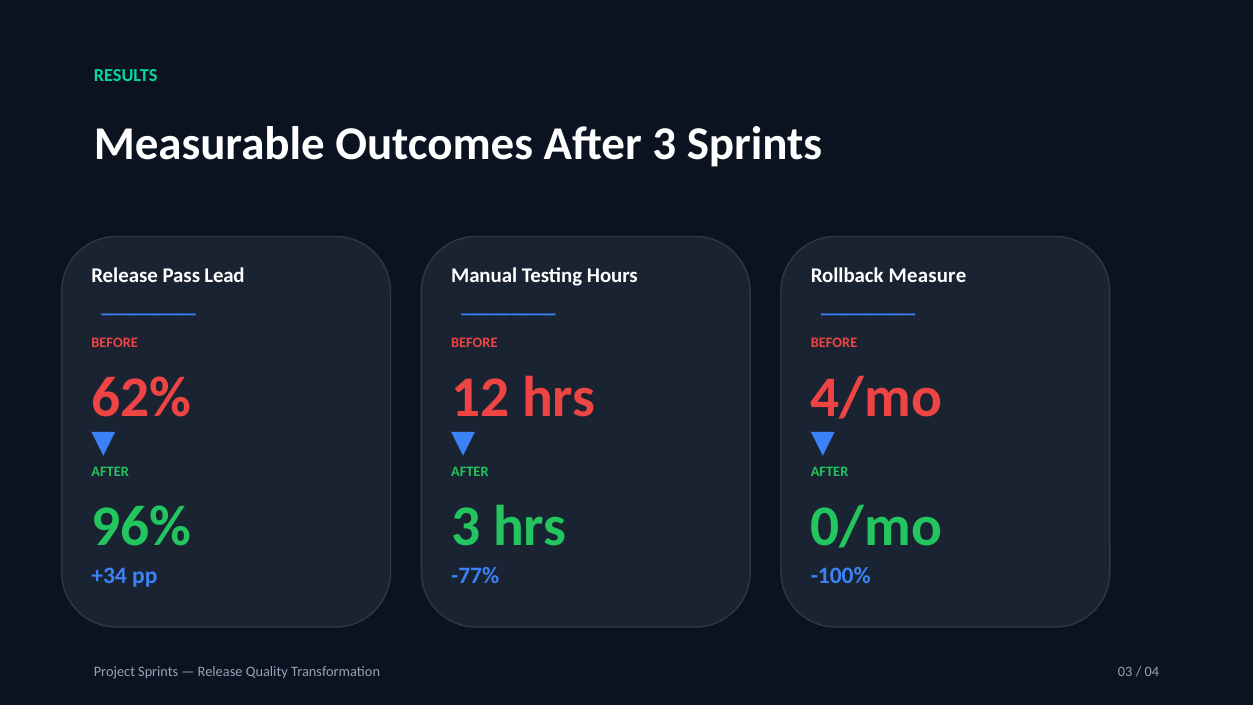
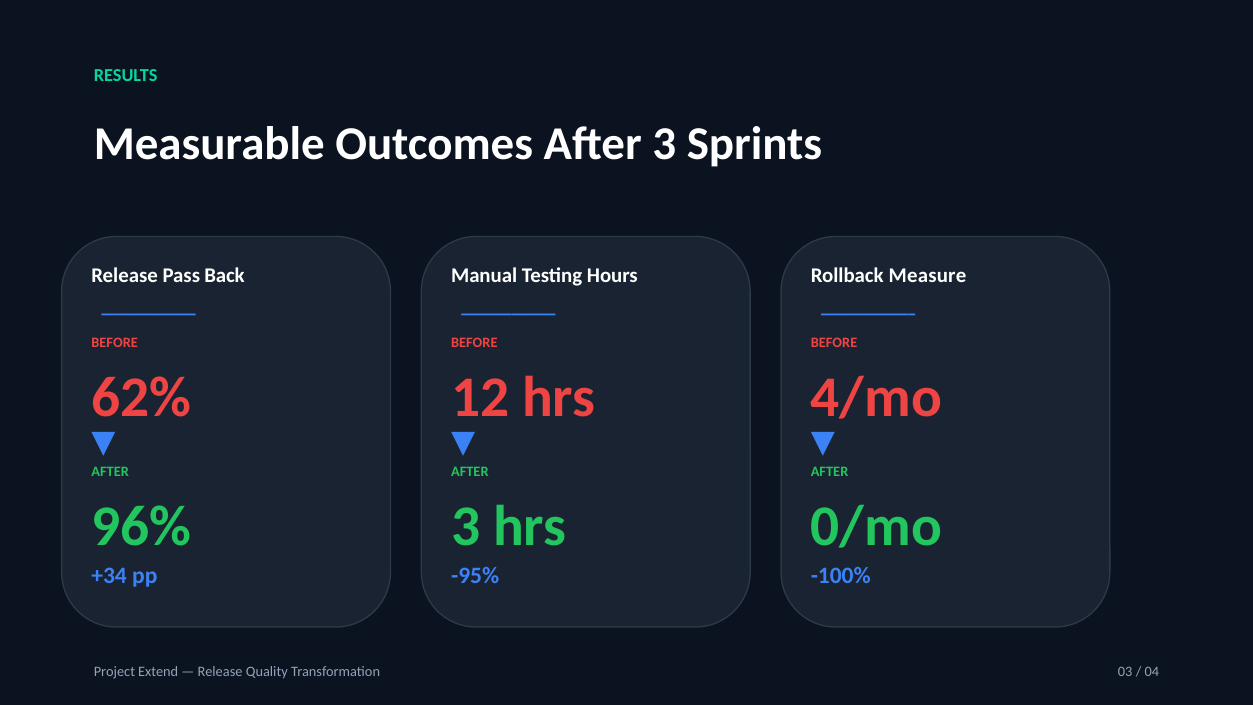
Lead: Lead -> Back (225, 276)
-77%: -77% -> -95% (475, 575)
Project Sprints: Sprints -> Extend (158, 672)
